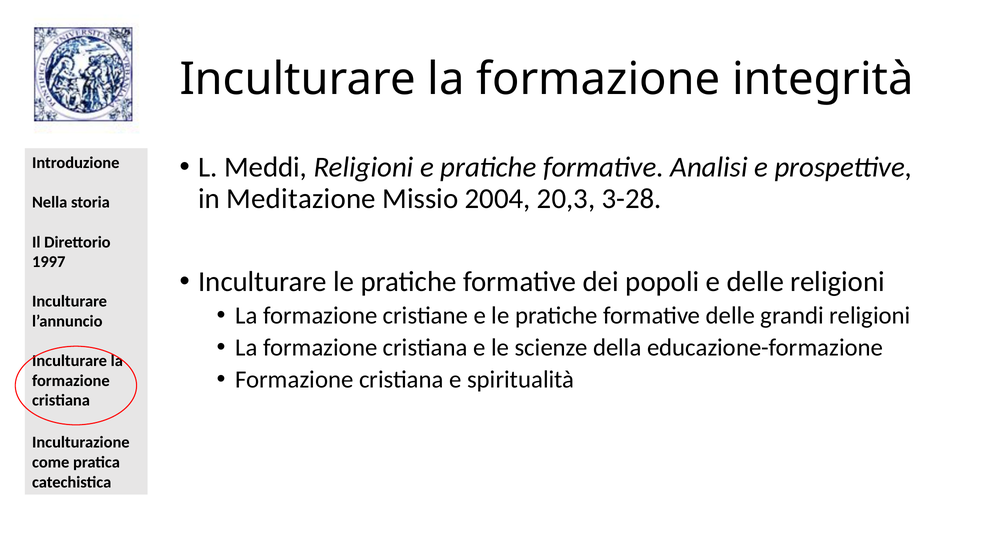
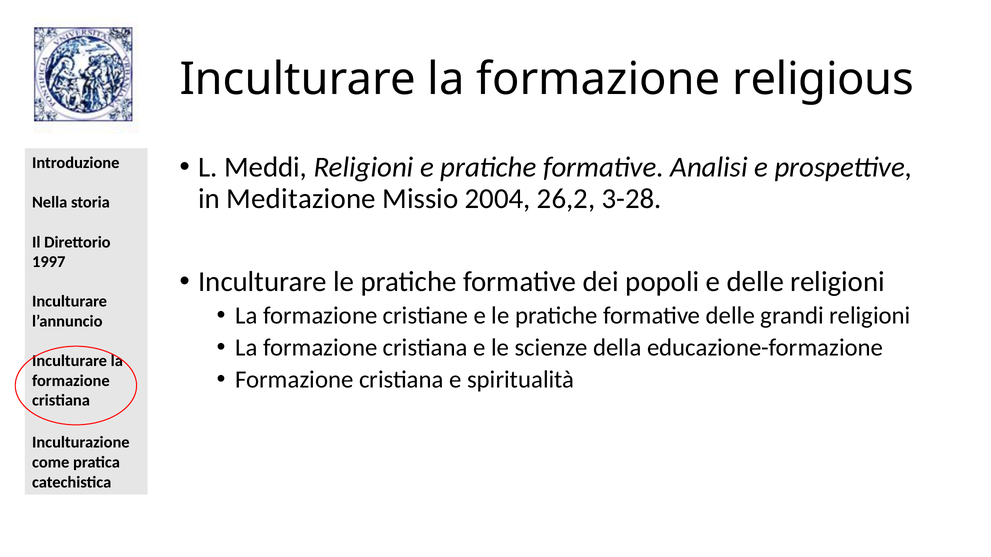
integrità: integrità -> religious (823, 79)
20,3: 20,3 -> 26,2 (566, 199)
